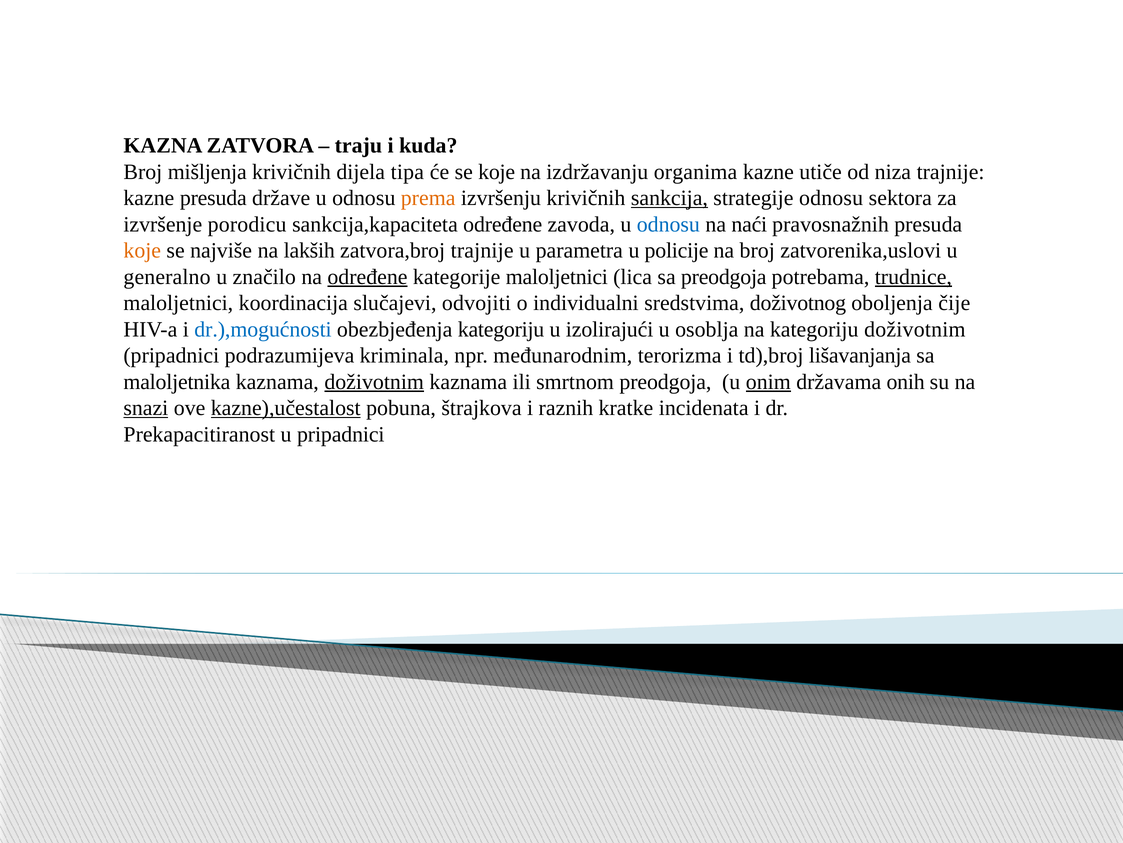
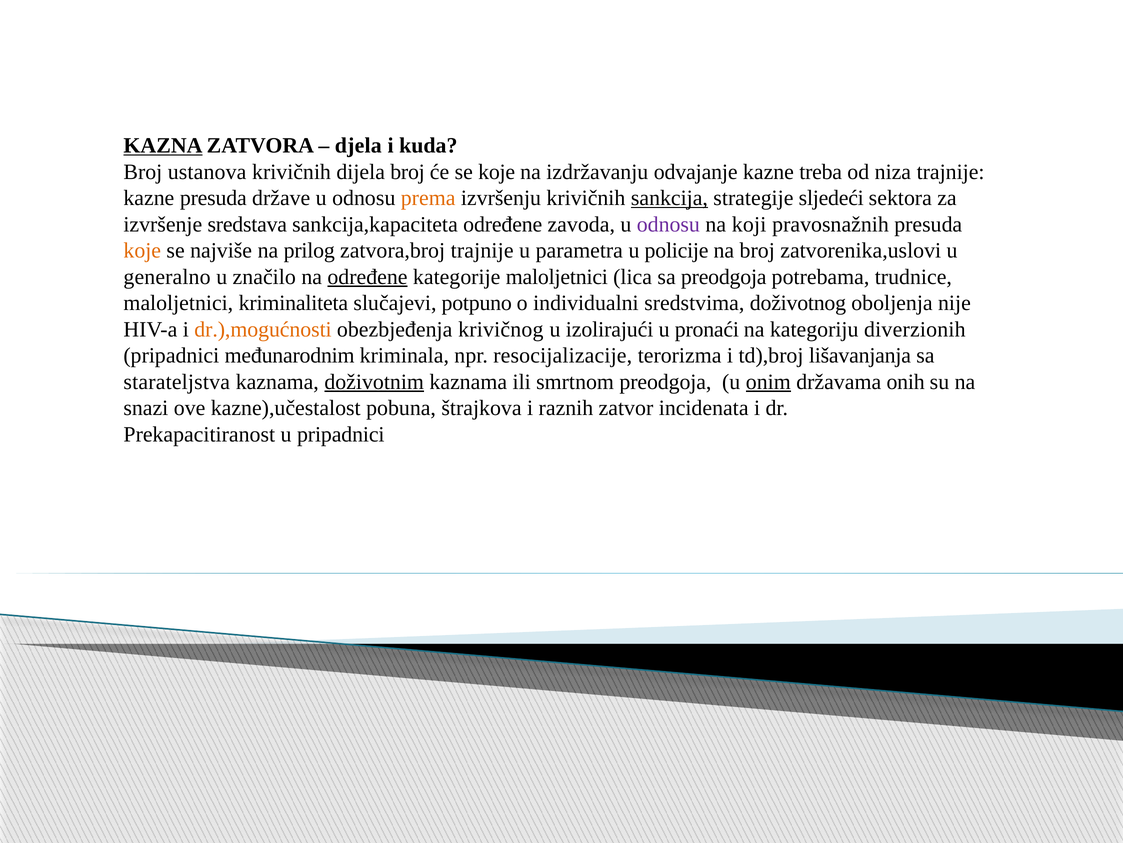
KAZNA underline: none -> present (163, 146)
traju: traju -> djela (358, 146)
mišljenja: mišljenja -> ustanova (207, 172)
dijela tipa: tipa -> broj (408, 172)
organima: organima -> odvajanje (696, 172)
utiče: utiče -> treba (821, 172)
strategije odnosu: odnosu -> sljedeći (831, 198)
porodicu: porodicu -> sredstava (247, 224)
odnosu colour: blue -> purple (668, 224)
naći: naći -> koji (749, 224)
lakših: lakših -> prilog (309, 250)
trudnice underline: present -> none (913, 277)
koordinacija: koordinacija -> kriminaliteta (293, 303)
odvojiti: odvojiti -> potpuno (477, 303)
čije: čije -> nije (954, 303)
dr.),mogućnosti colour: blue -> orange (263, 329)
obezbjeđenja kategoriju: kategoriju -> krivičnog (501, 329)
osoblja: osoblja -> pronaći (707, 329)
kategoriju doživotnim: doživotnim -> diverzionih (915, 329)
podrazumijeva: podrazumijeva -> međunarodnim (290, 355)
međunarodnim: međunarodnim -> resocijalizacije (563, 355)
maloljetnika: maloljetnika -> starateljstva (177, 382)
snazi underline: present -> none (146, 408)
kazne),učestalost underline: present -> none (286, 408)
kratke: kratke -> zatvor (626, 408)
